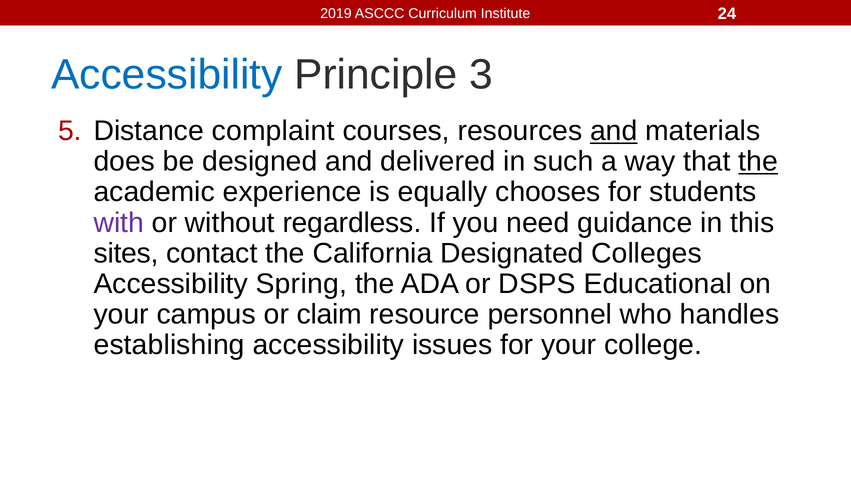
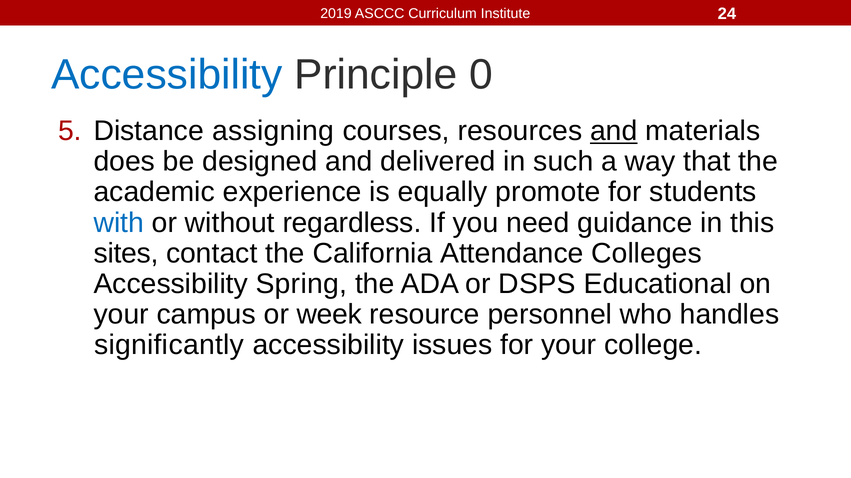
3: 3 -> 0 (481, 75)
complaint: complaint -> assigning (273, 131)
the underline: present -> none (758, 162)
chooses: chooses -> promote (548, 192)
with colour: purple -> blue (119, 223)
Designated: Designated -> Attendance (512, 254)
claim: claim -> week (329, 315)
establishing: establishing -> significantly (169, 345)
